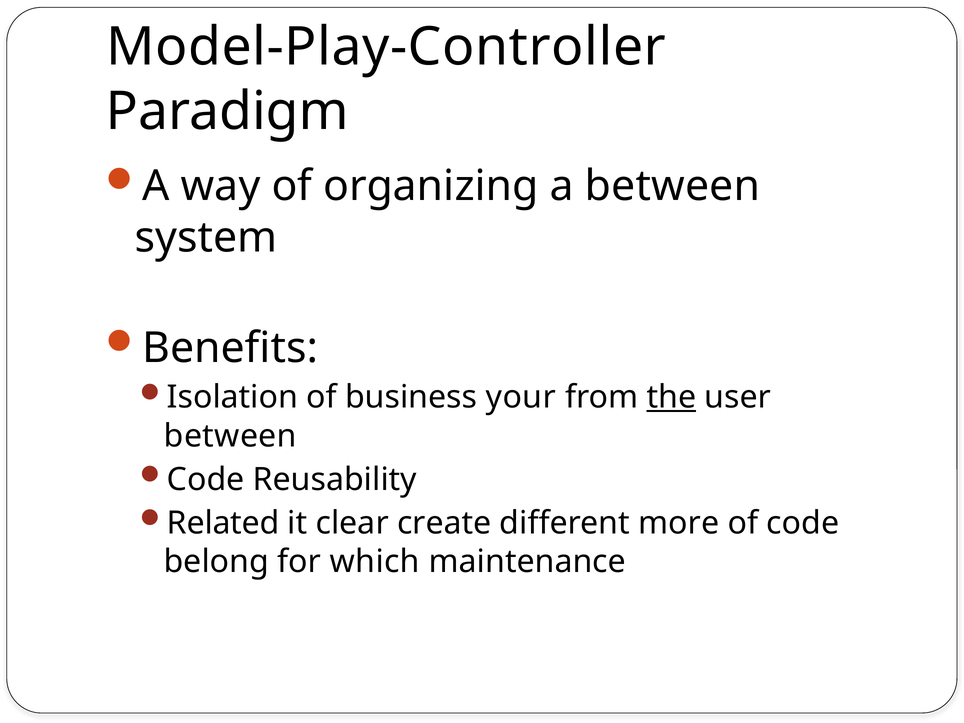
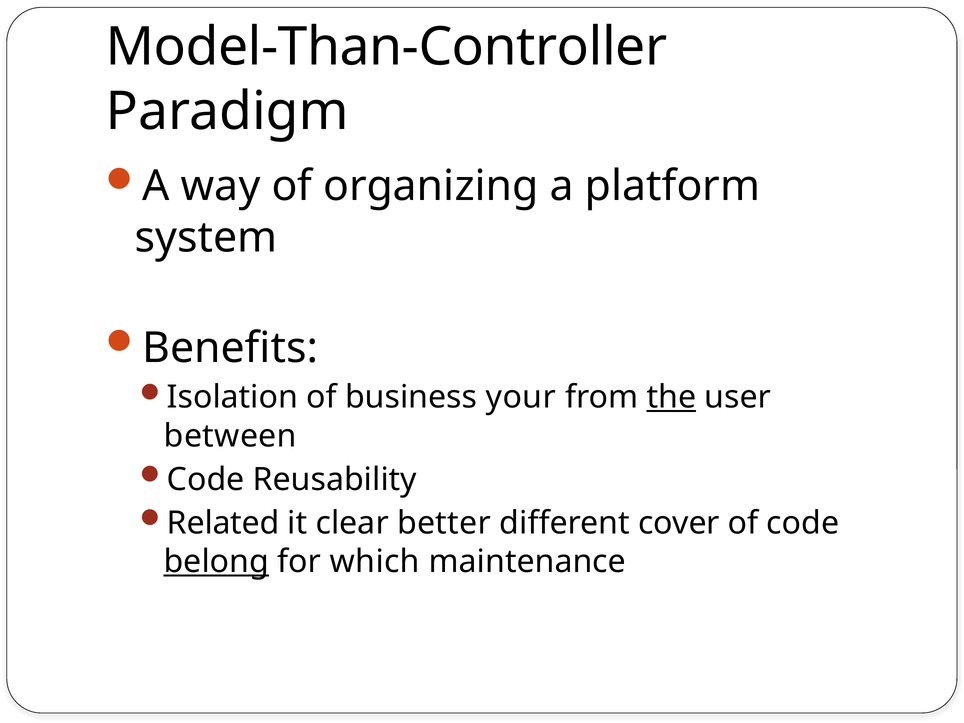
Model-Play-Controller: Model-Play-Controller -> Model-Than-Controller (387, 47)
a between: between -> platform (673, 186)
create: create -> better (444, 523)
more: more -> cover (679, 523)
belong underline: none -> present (216, 562)
